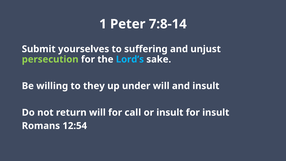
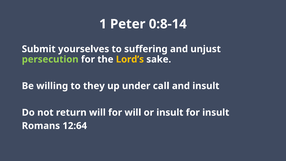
7:8-14: 7:8-14 -> 0:8-14 (168, 24)
Lord’s colour: light blue -> yellow (130, 59)
under will: will -> call (161, 86)
for call: call -> will (133, 112)
12:54: 12:54 -> 12:64 (75, 126)
